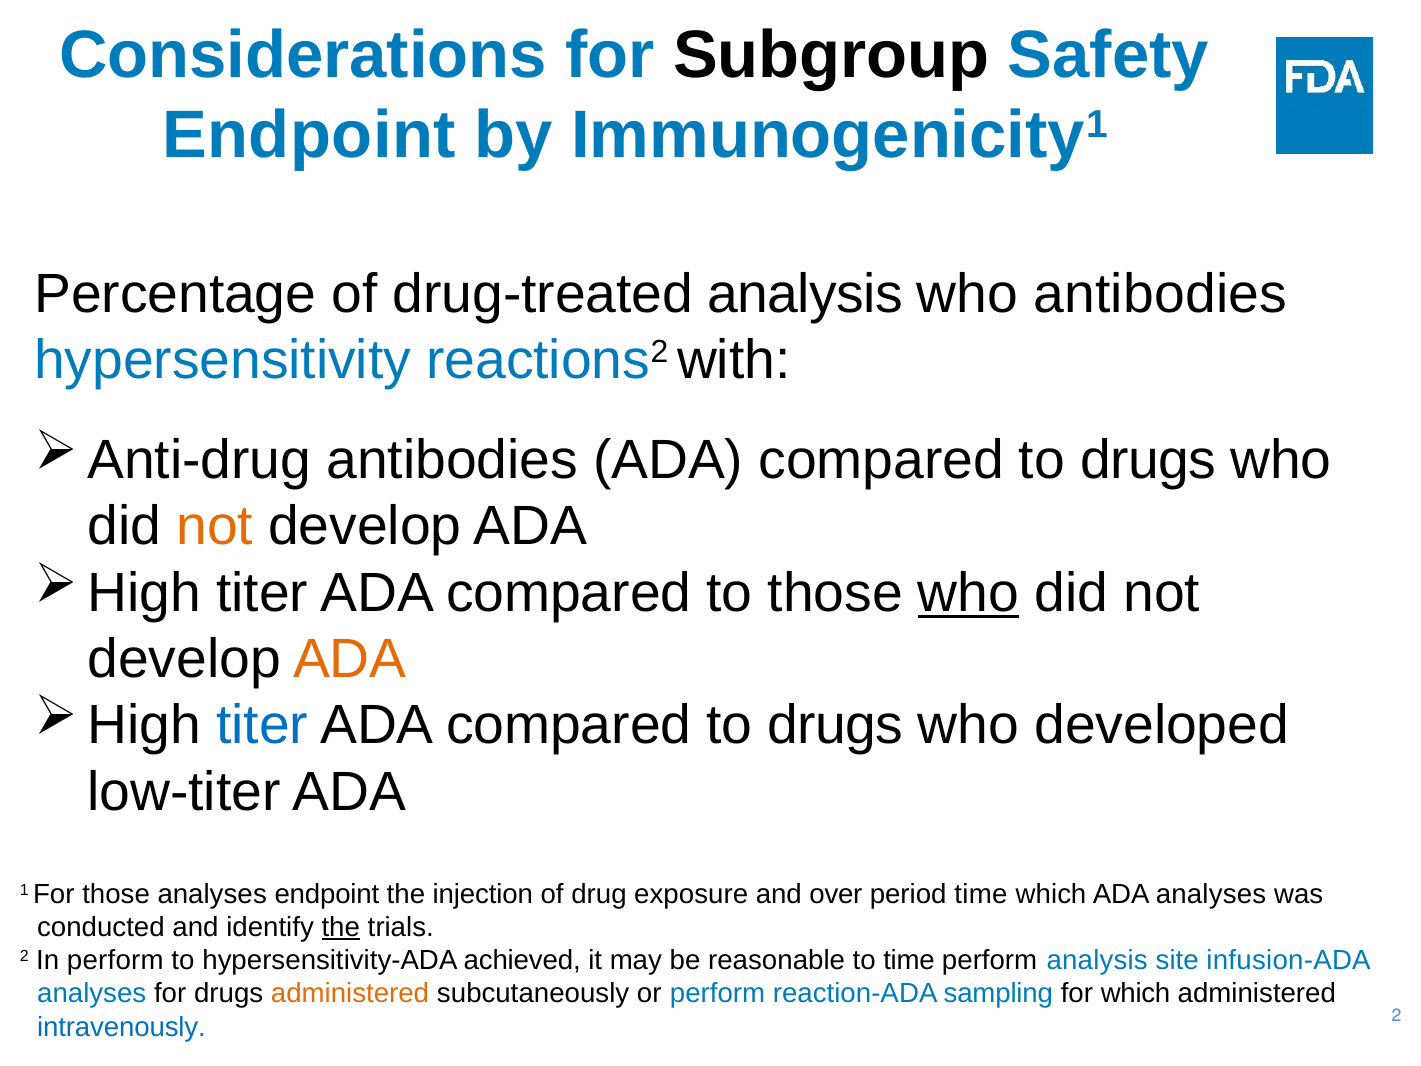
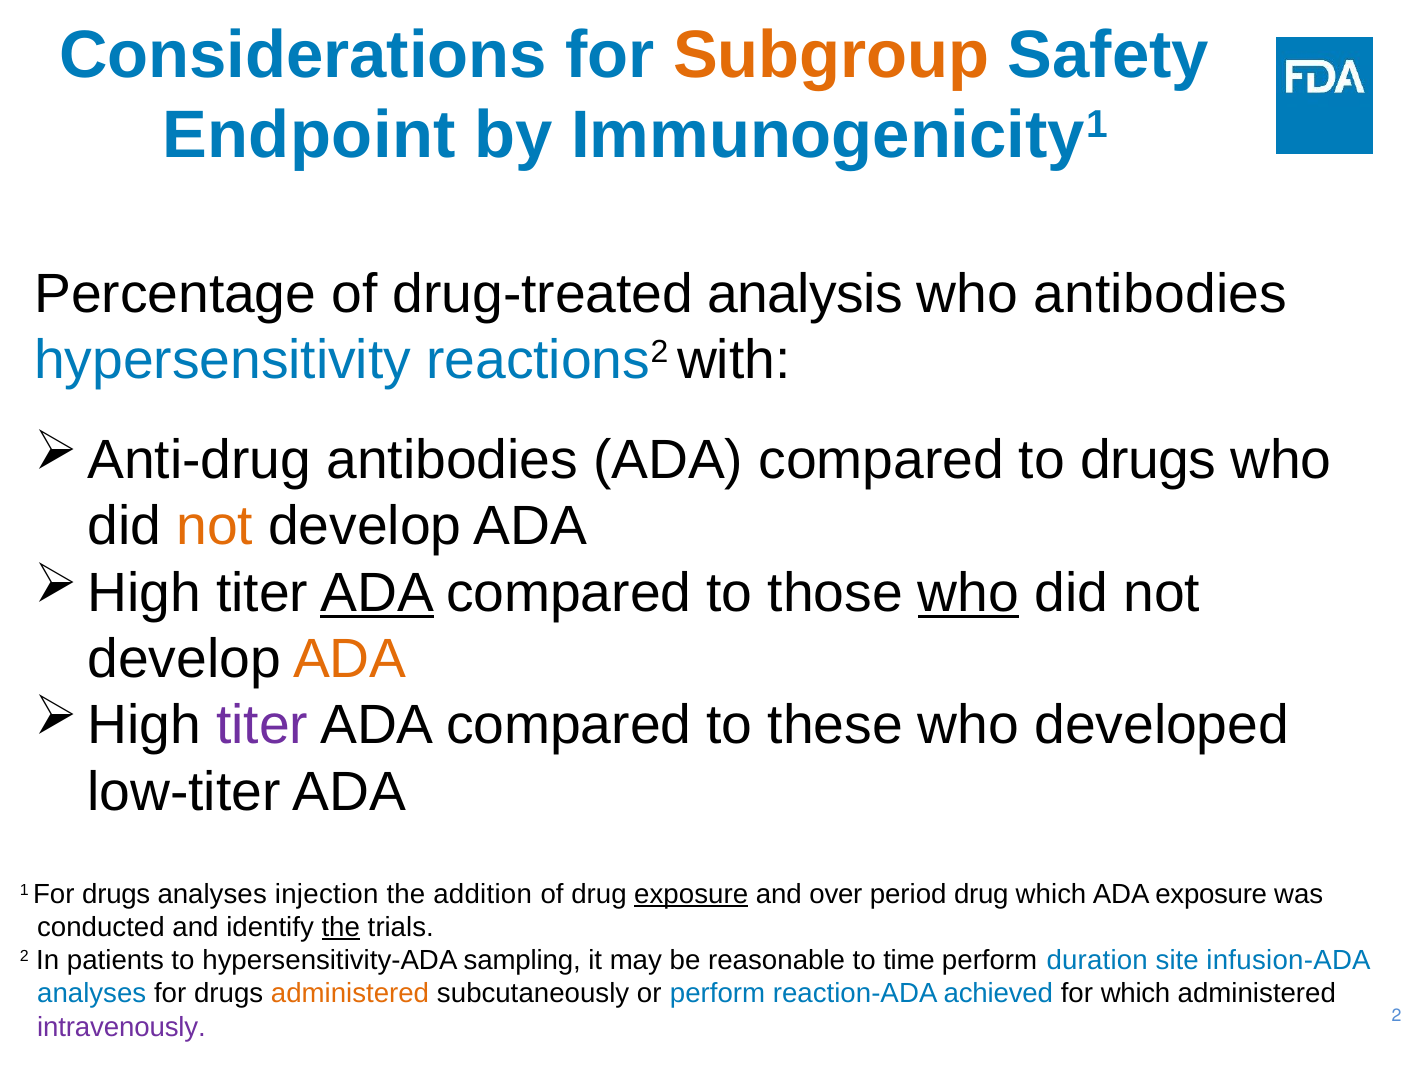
Subgroup colour: black -> orange (831, 55)
ADA underline: none -> present (377, 593)
titer colour: blue -> purple (262, 725)
drugs: drugs -> these (835, 725)
1 For those: those -> drugs (116, 894)
analyses endpoint: endpoint -> injection (327, 894)
injection: injection -> addition (483, 894)
exposure underline: none -> present (691, 894)
period time: time -> drug (981, 894)
ADA analyses: analyses -> exposure (1211, 894)
In perform: perform -> patients (115, 960)
achieved: achieved -> sampling (522, 960)
perform analysis: analysis -> duration (1097, 960)
sampling: sampling -> achieved (998, 993)
intravenously colour: blue -> purple (121, 1027)
